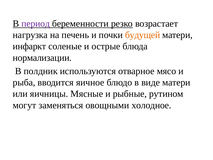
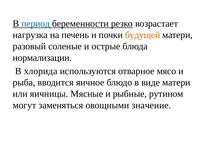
период colour: purple -> blue (36, 24)
инфаркт: инфаркт -> разовый (29, 46)
полдник: полдник -> хлорида (41, 71)
холодное: холодное -> значение (151, 105)
